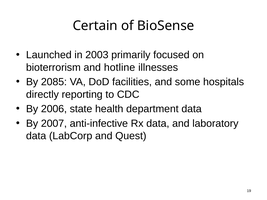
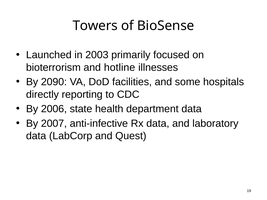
Certain: Certain -> Towers (95, 26)
2085: 2085 -> 2090 (54, 82)
